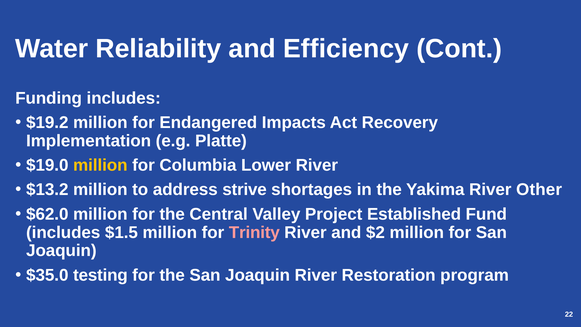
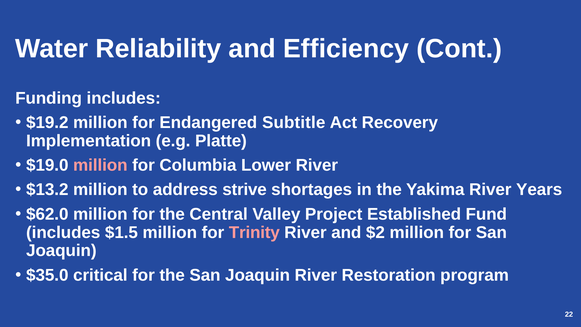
Impacts: Impacts -> Subtitle (294, 123)
million colour: yellow -> pink (100, 165)
Other: Other -> Years (539, 190)
testing: testing -> critical (100, 275)
